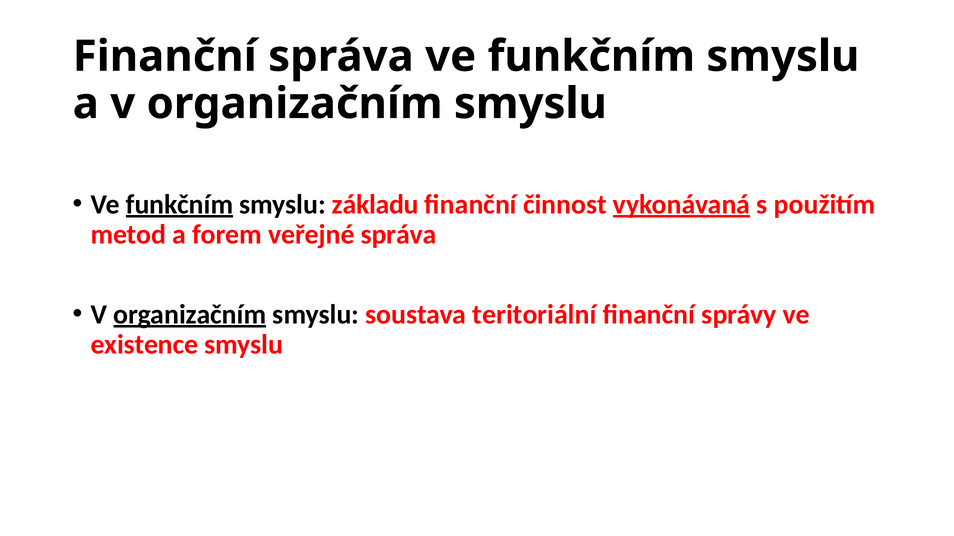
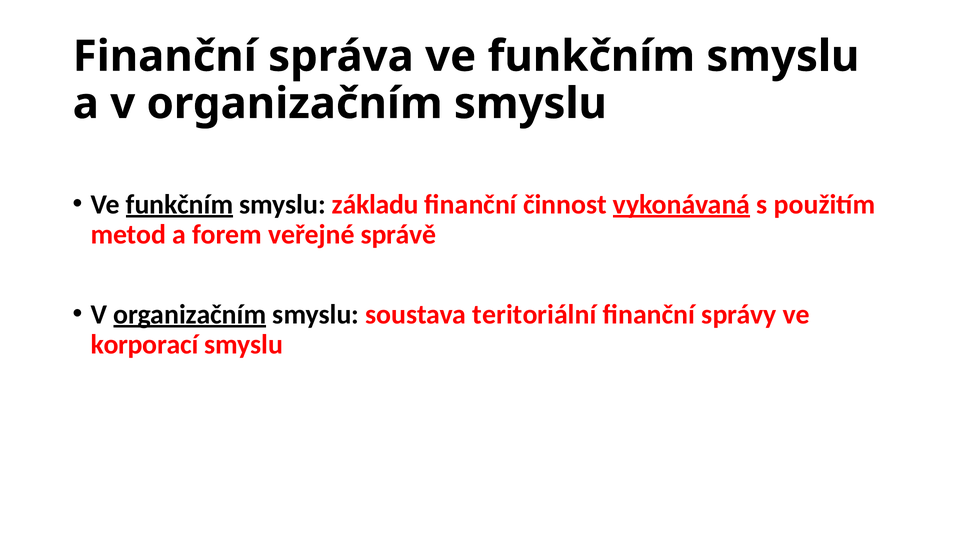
veřejné správa: správa -> správě (399, 235)
existence: existence -> korporací (144, 345)
